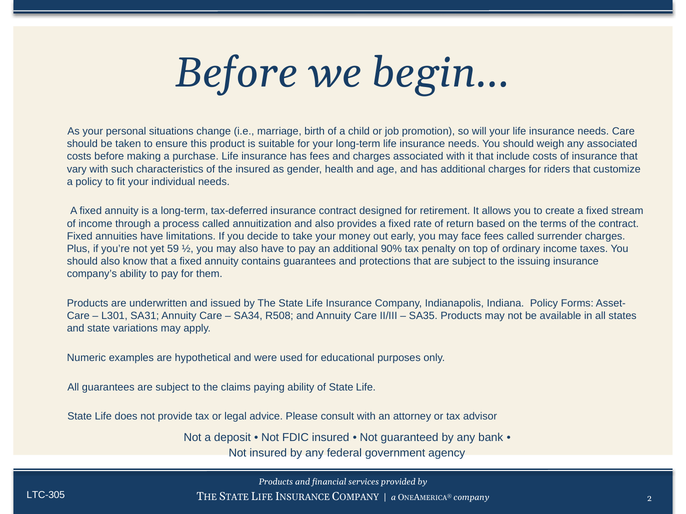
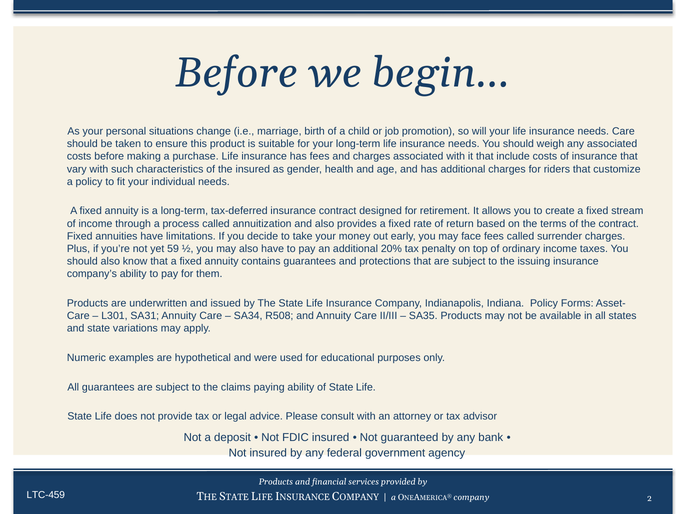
90%: 90% -> 20% (391, 249)
LTC-305: LTC-305 -> LTC-459 (46, 495)
